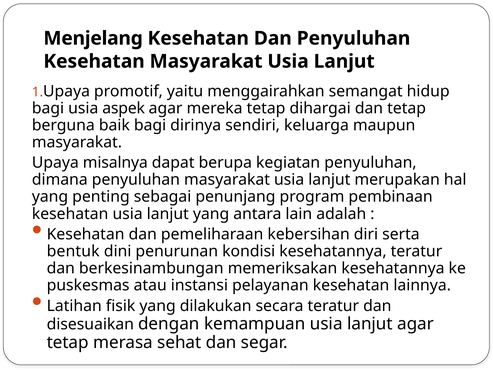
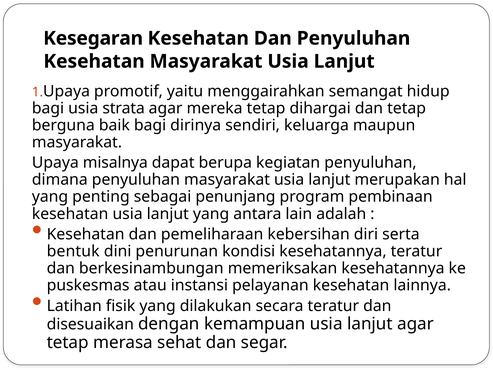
Menjelang: Menjelang -> Kesegaran (93, 38)
aspek: aspek -> strata (124, 108)
